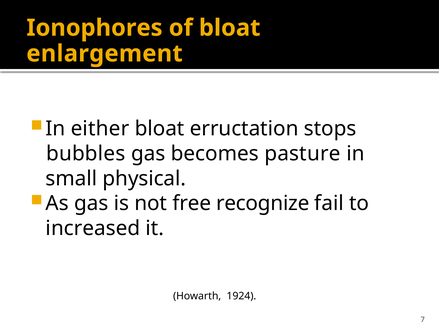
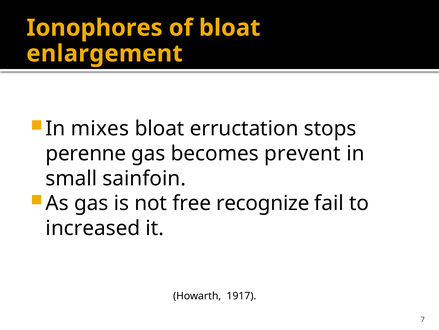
either: either -> mixes (100, 128)
bubbles: bubbles -> perenne (86, 153)
pasture: pasture -> prevent (302, 153)
physical: physical -> sainfoin (144, 178)
1924: 1924 -> 1917 (241, 296)
